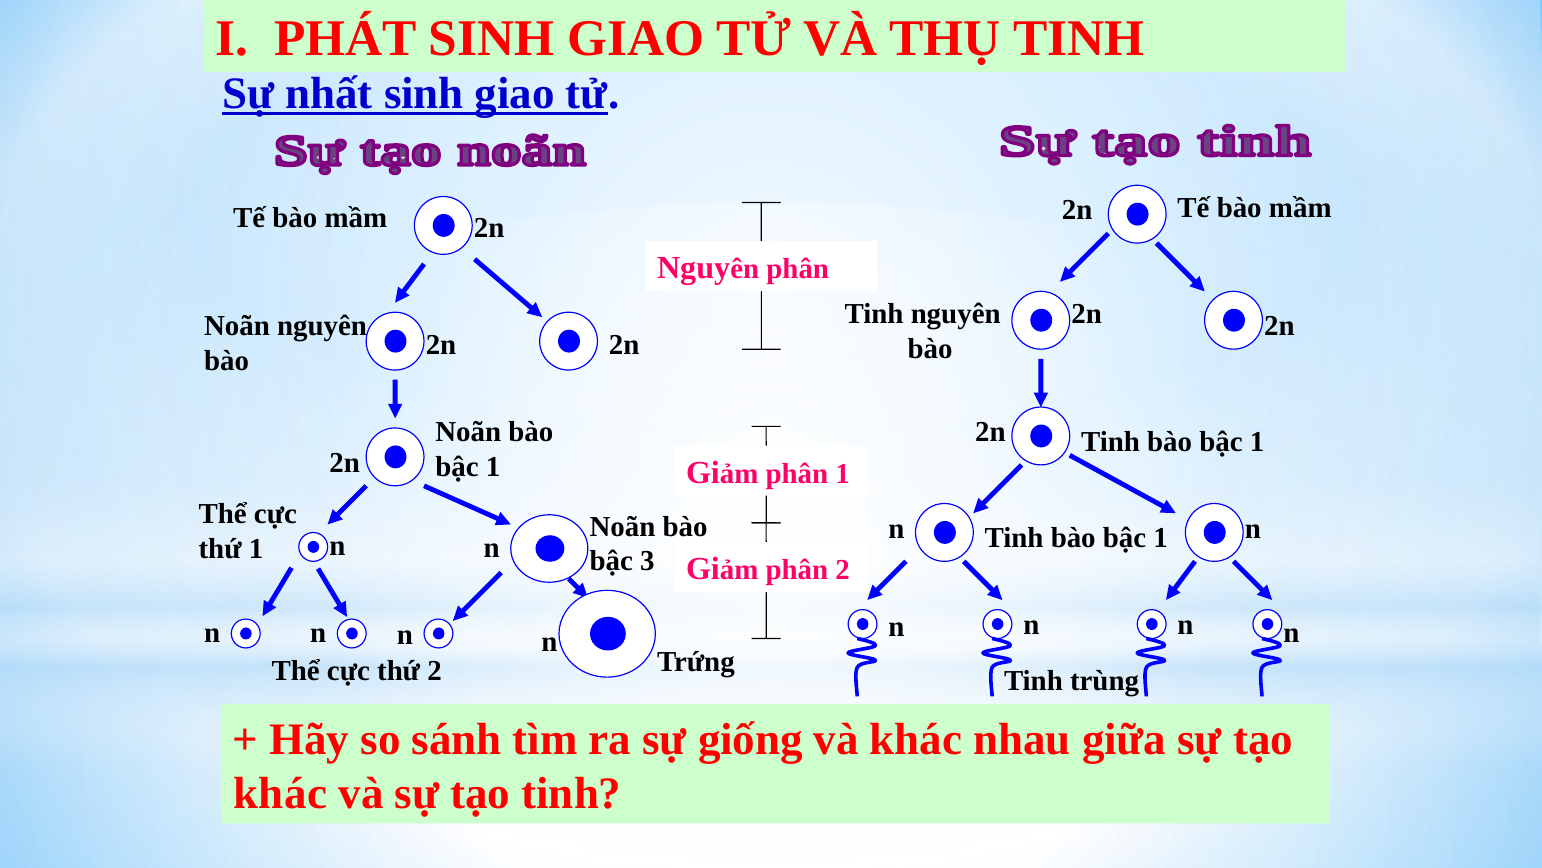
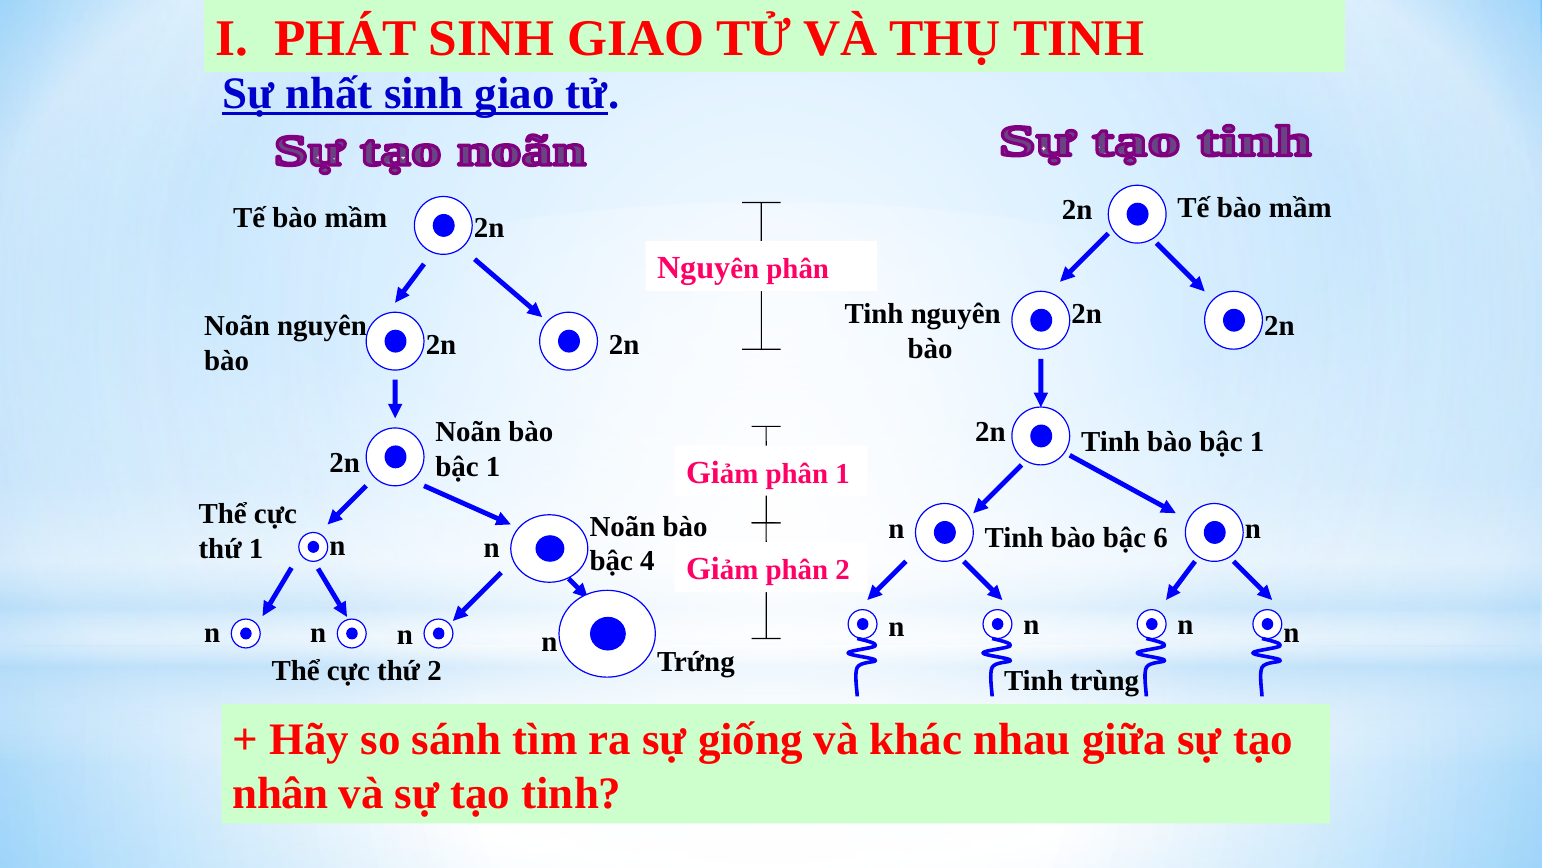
1: 1 -> 6 (1161, 538)
3: 3 -> 4 (647, 561)
khác: khác -> nhân (281, 793)
